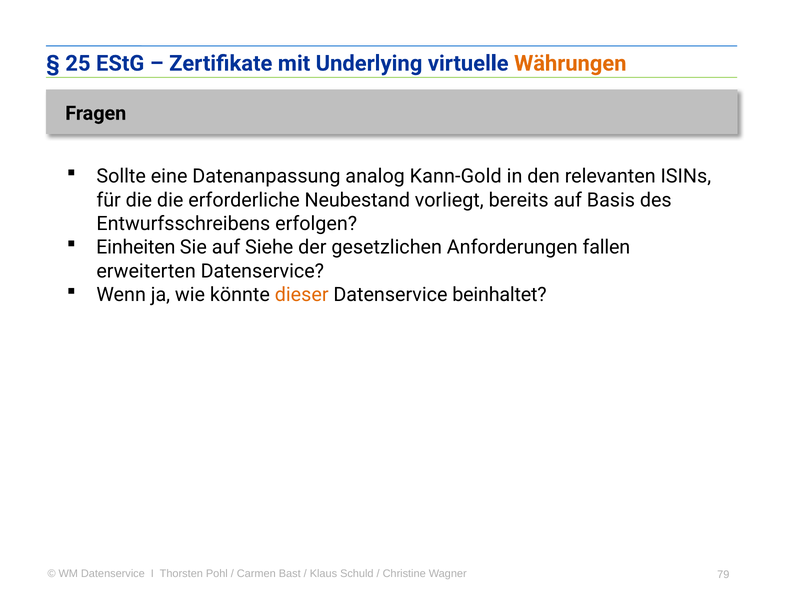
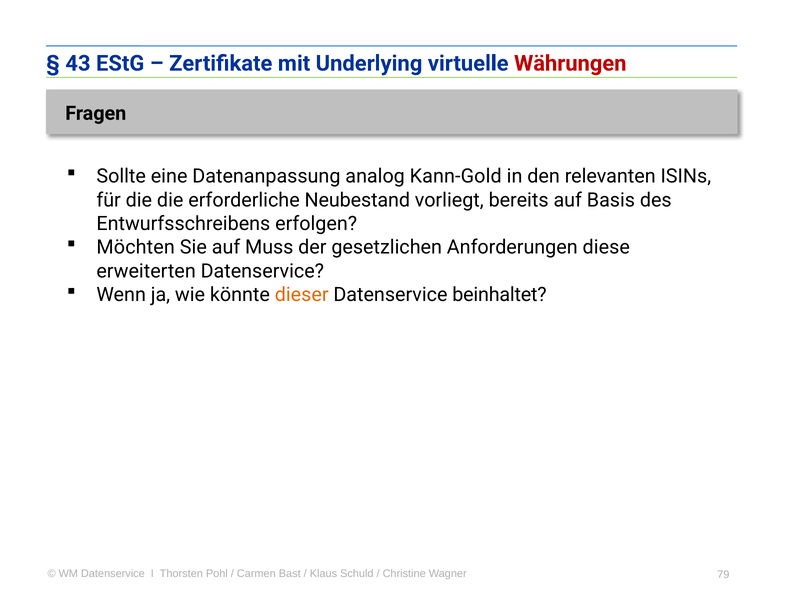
25: 25 -> 43 (78, 63)
Währungen colour: orange -> red (570, 63)
Einheiten: Einheiten -> Möchten (136, 248)
Siehe: Siehe -> Muss (269, 248)
fallen: fallen -> diese (606, 248)
